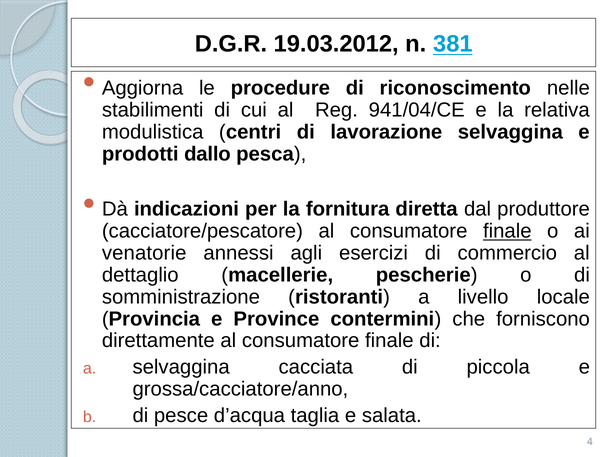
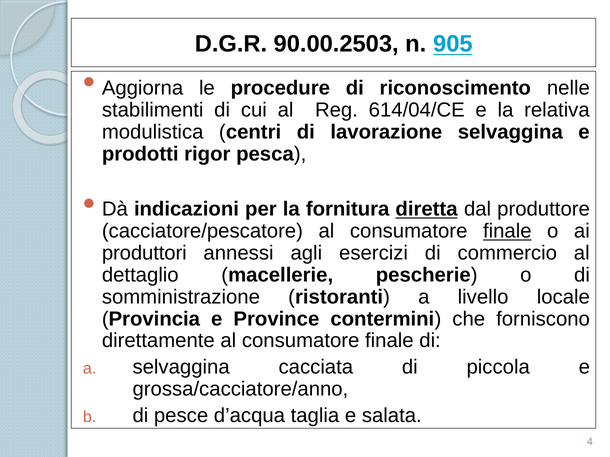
19.03.2012: 19.03.2012 -> 90.00.2503 (336, 44)
381: 381 -> 905 (453, 44)
941/04/CE: 941/04/CE -> 614/04/CE (417, 110)
dallo: dallo -> rigor (207, 154)
diretta underline: none -> present (427, 209)
venatorie: venatorie -> produttori (144, 253)
